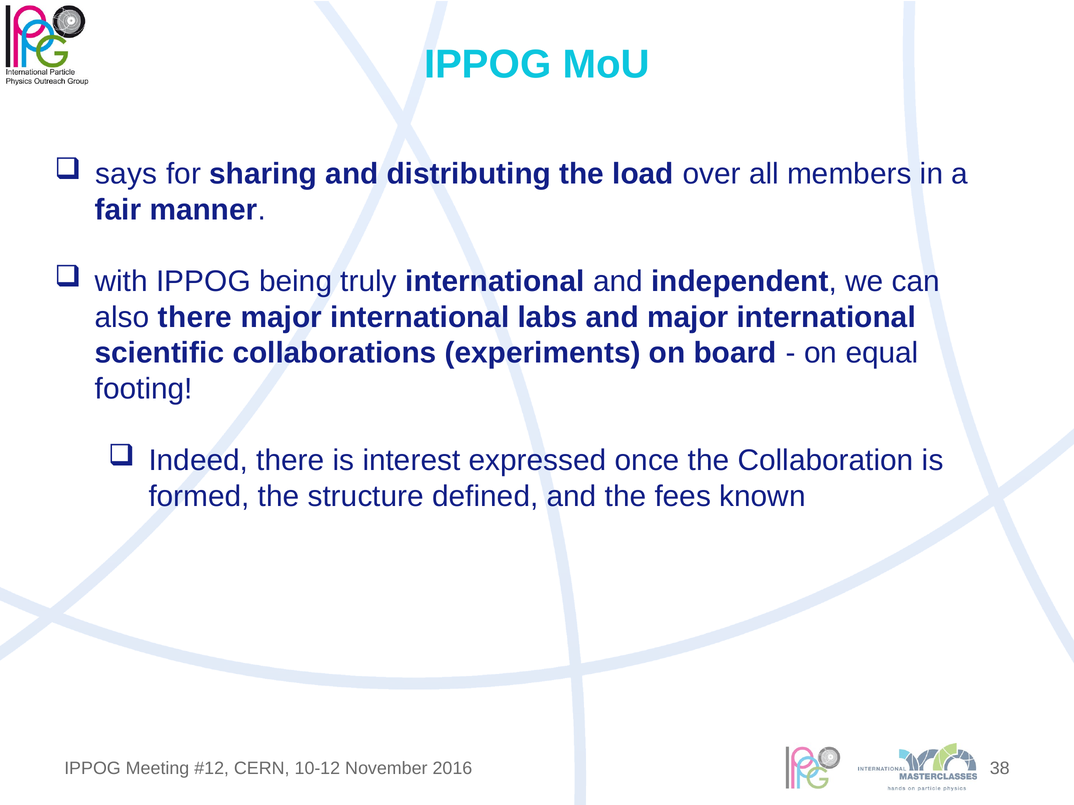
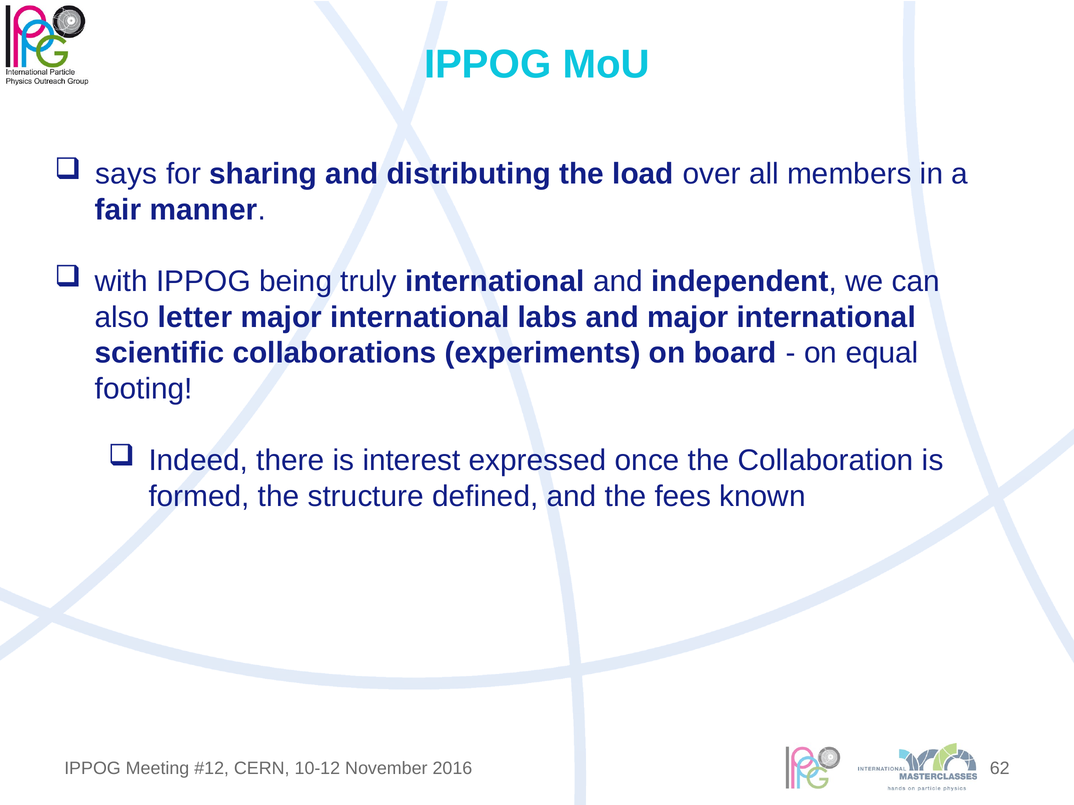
also there: there -> letter (195, 318)
38: 38 -> 62 (1000, 769)
